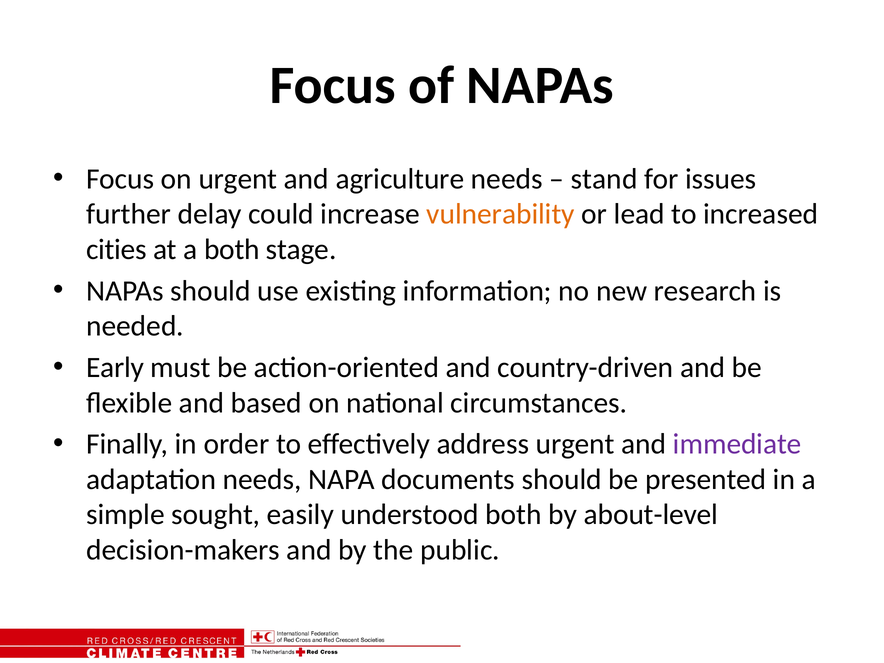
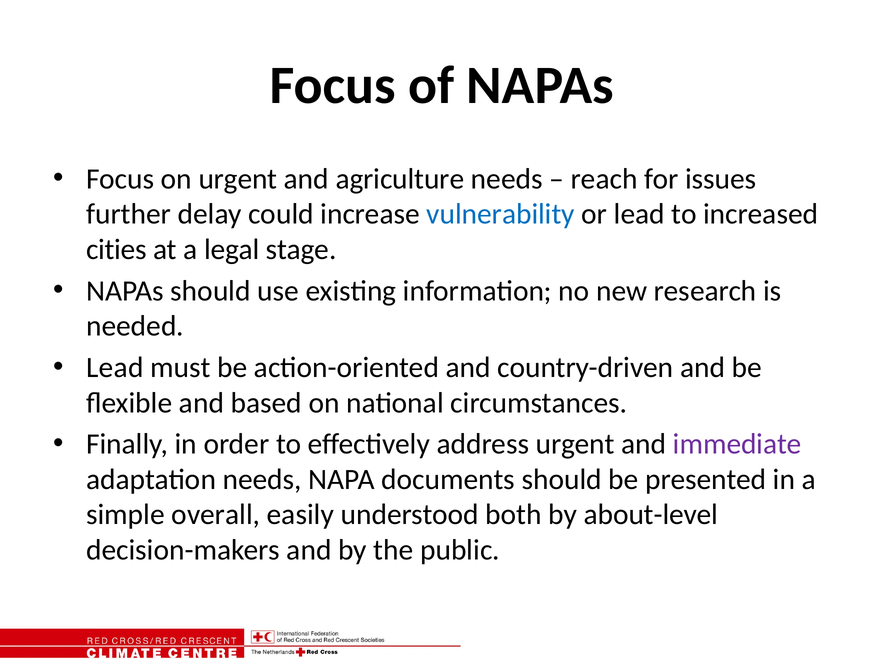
stand: stand -> reach (604, 179)
vulnerability colour: orange -> blue (501, 214)
a both: both -> legal (232, 250)
Early: Early -> Lead (115, 367)
sought: sought -> overall (216, 515)
